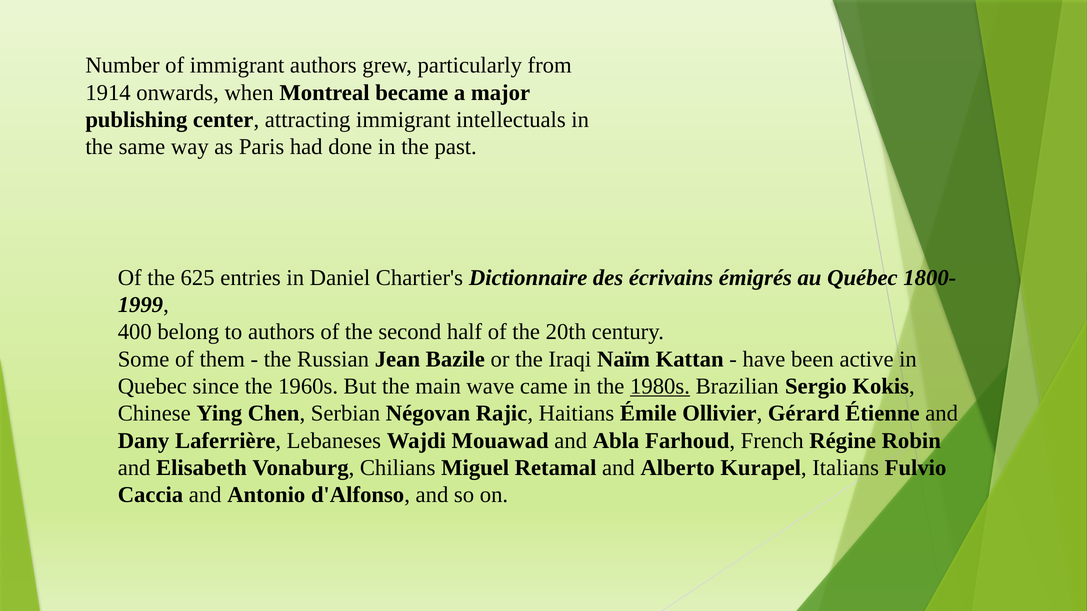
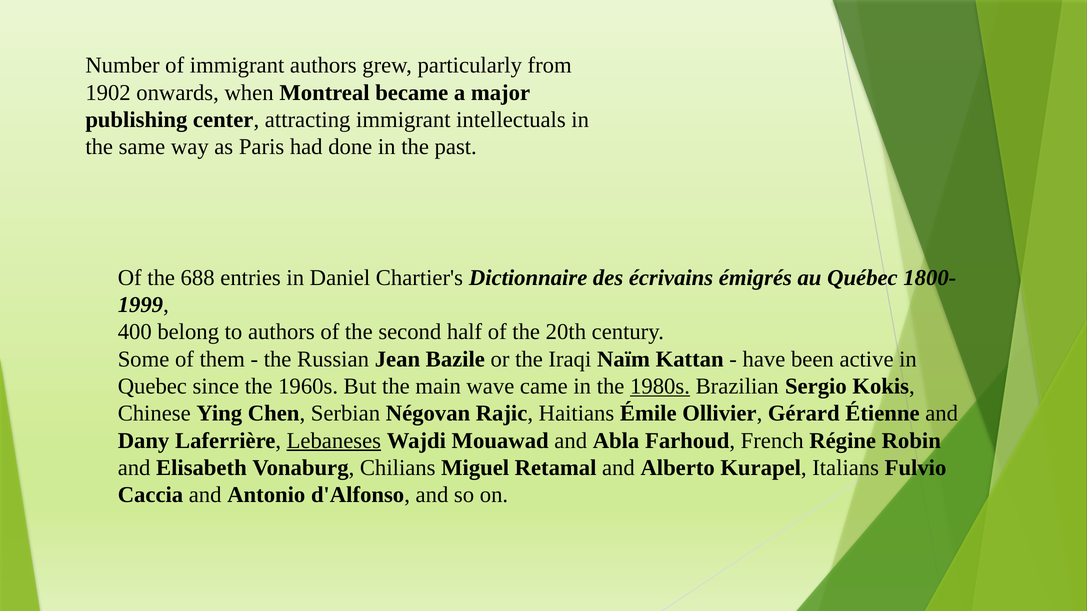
1914: 1914 -> 1902 (108, 93)
625: 625 -> 688 (198, 278)
Lebaneses underline: none -> present (334, 441)
